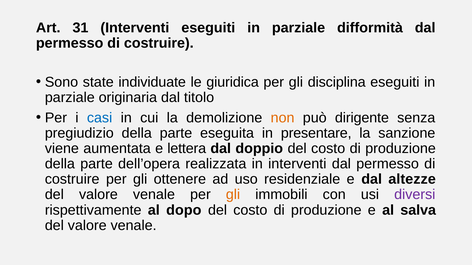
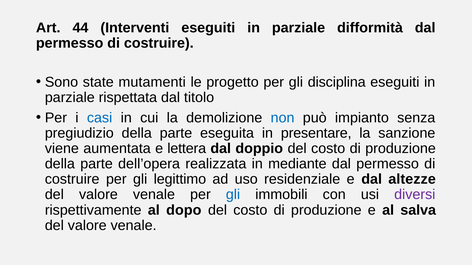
31: 31 -> 44 (80, 28)
individuate: individuate -> mutamenti (152, 82)
giuridica: giuridica -> progetto (233, 82)
originaria: originaria -> rispettata (128, 98)
non colour: orange -> blue (283, 118)
dirigente: dirigente -> impianto (362, 118)
in interventi: interventi -> mediante (297, 164)
ottenere: ottenere -> legittimo (180, 180)
gli colour: orange -> blue (233, 195)
